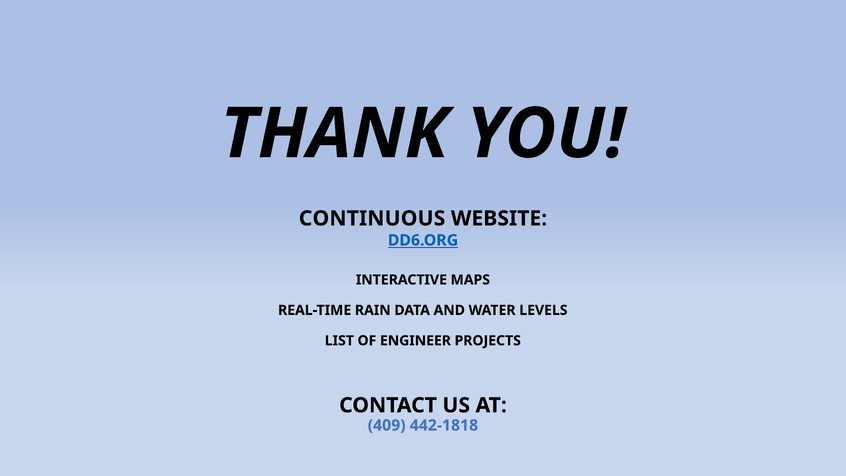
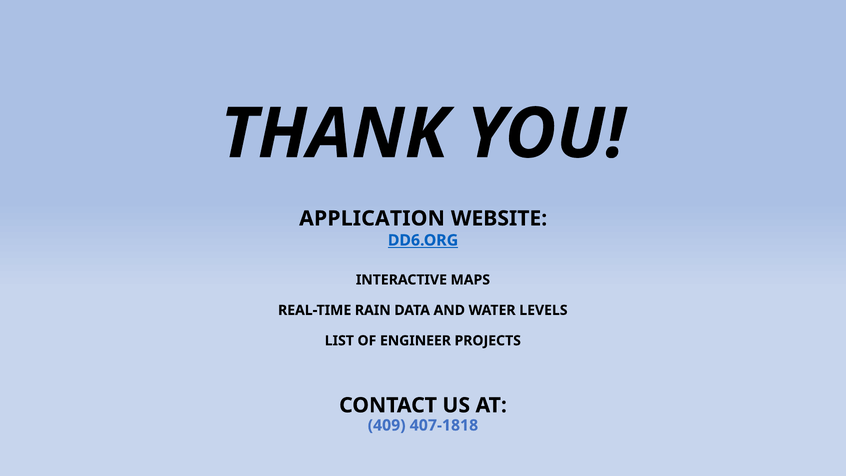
CONTINUOUS: CONTINUOUS -> APPLICATION (372, 218)
442-1818: 442-1818 -> 407-1818 (444, 425)
